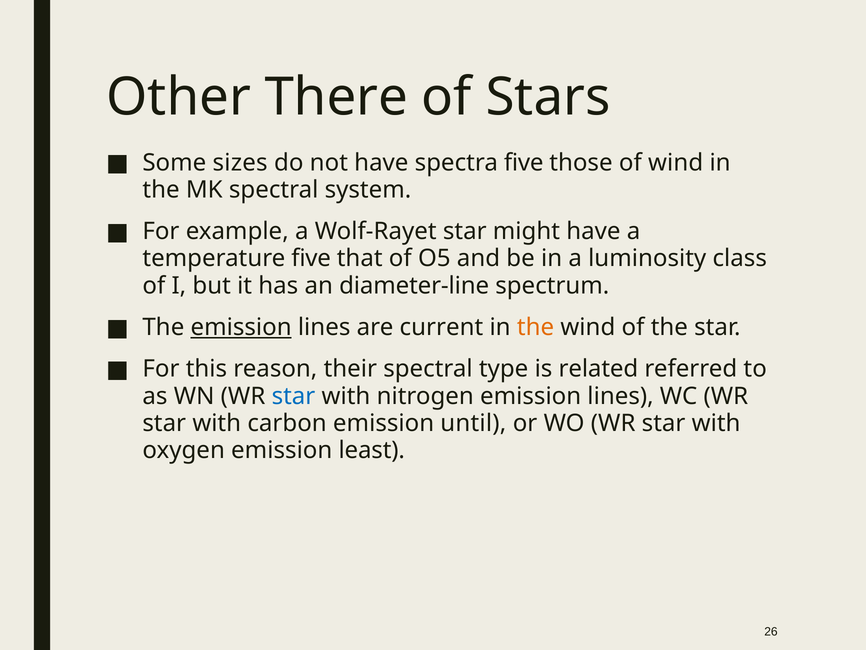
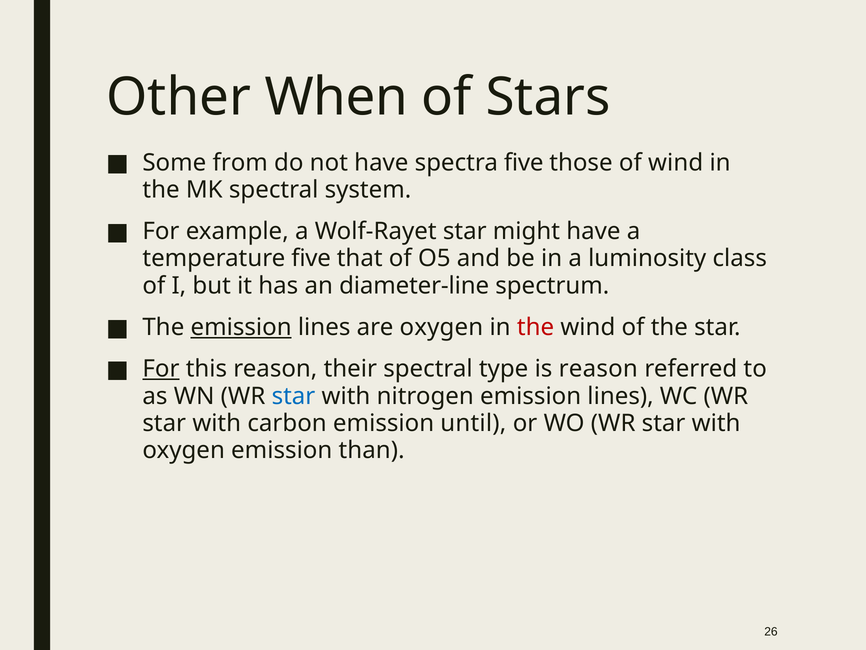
There: There -> When (336, 97)
sizes: sizes -> from (240, 162)
are current: current -> oxygen (441, 327)
the colour: orange -> red (536, 327)
For underline: none -> present (161, 369)
is related: related -> reason (598, 369)
least: least -> than (372, 450)
